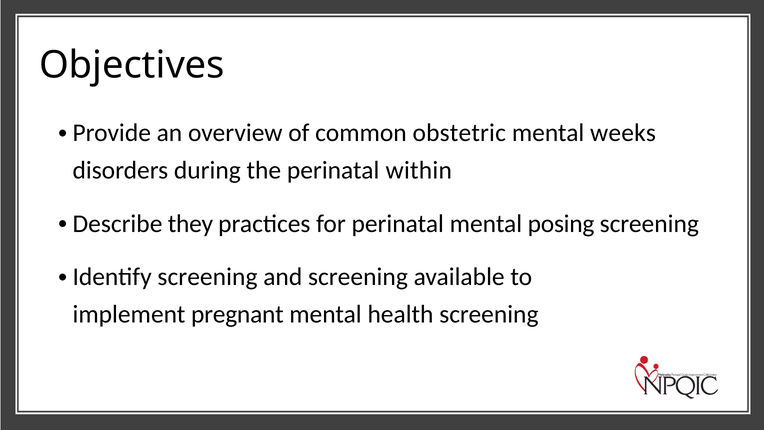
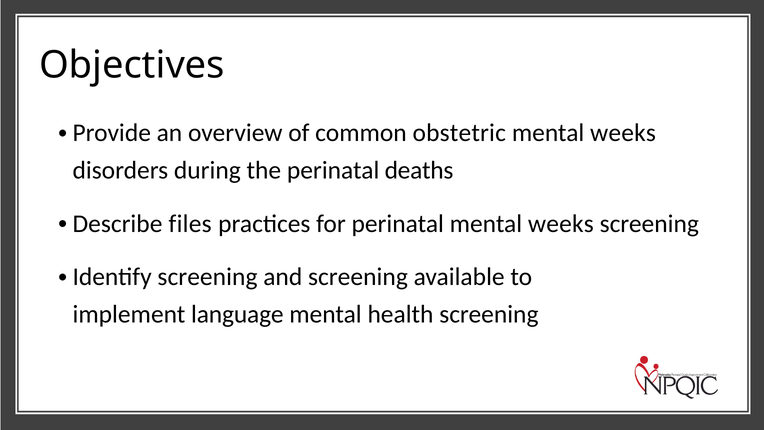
within: within -> deaths (419, 170)
they: they -> files (190, 224)
perinatal mental posing: posing -> weeks (561, 224)
pregnant: pregnant -> language (237, 314)
